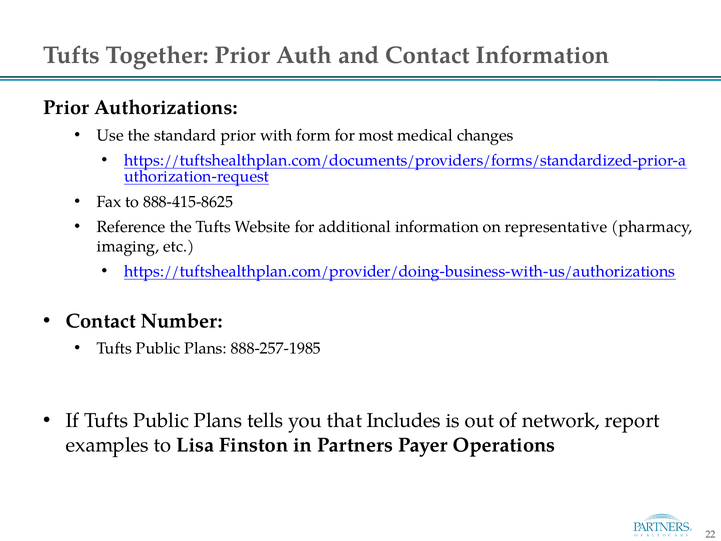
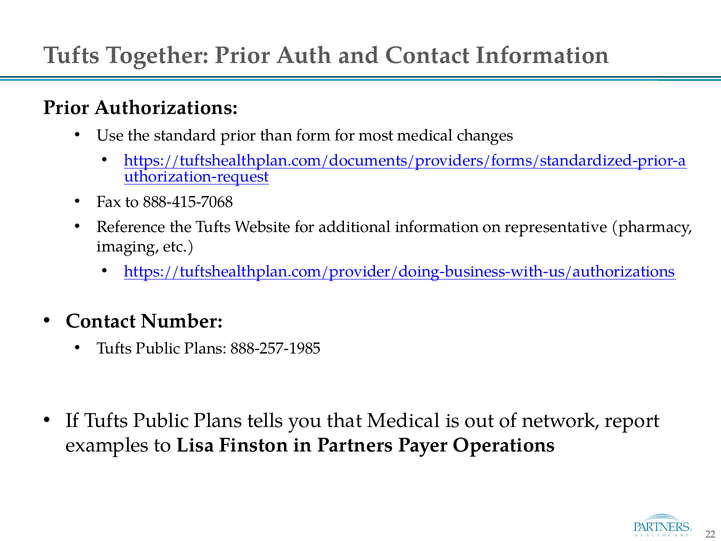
with: with -> than (276, 135)
888-415-8625: 888-415-8625 -> 888-415-7068 (188, 202)
that Includes: Includes -> Medical (404, 421)
